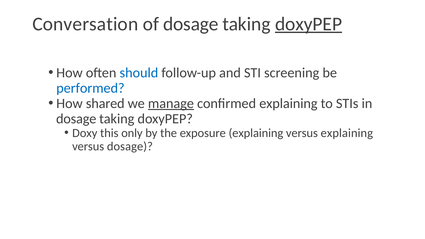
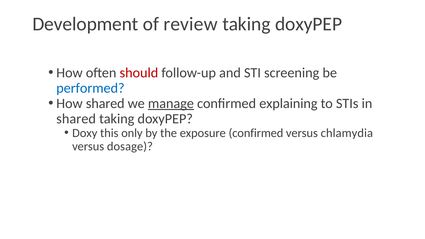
Conversation: Conversation -> Development (85, 24)
of dosage: dosage -> review (191, 24)
doxyPEP underline: present -> none (309, 24)
should colour: blue -> red (139, 73)
dosage: dosage -> shared (76, 119)
exposure explaining: explaining -> confirmed (256, 133)
versus explaining: explaining -> chlamydia (347, 133)
